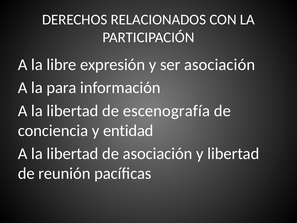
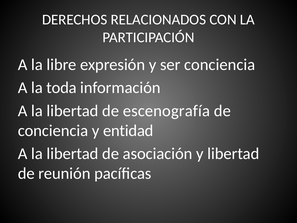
ser asociación: asociación -> conciencia (220, 65)
para: para -> toda (61, 88)
